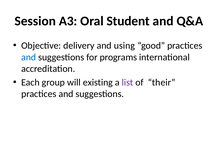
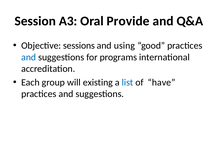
Student: Student -> Provide (128, 21)
delivery: delivery -> sessions (79, 46)
list colour: purple -> blue (127, 83)
their: their -> have (162, 83)
